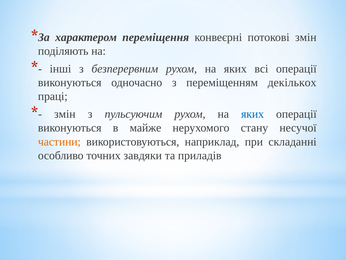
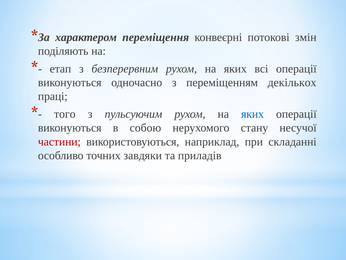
інші: інші -> етап (60, 69)
змін: змін -> того (65, 114)
майже: майже -> собою (145, 128)
частини colour: orange -> red (59, 142)
